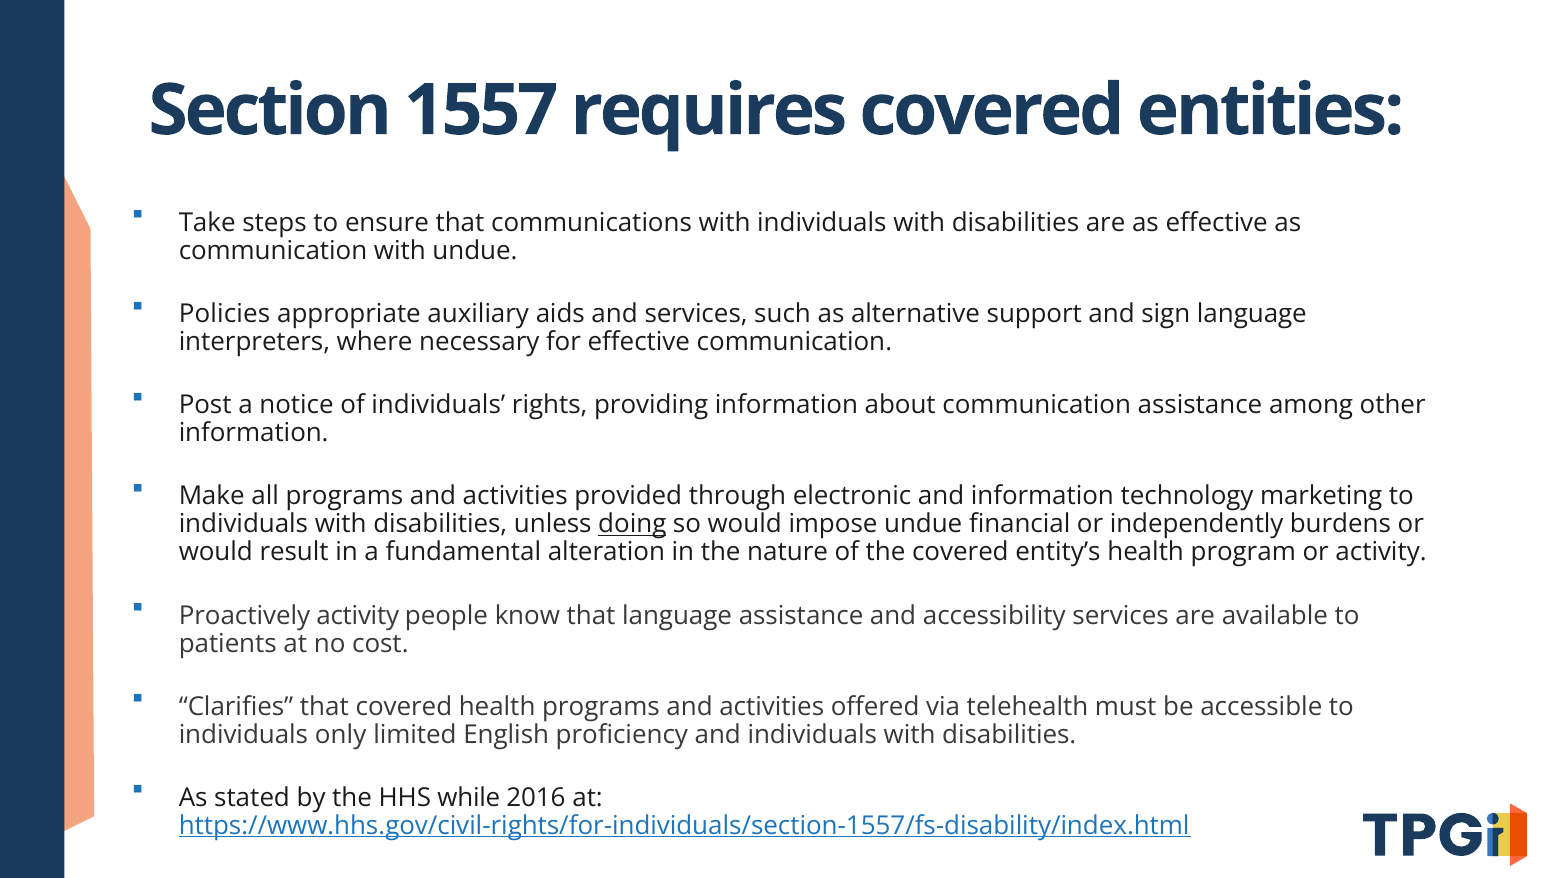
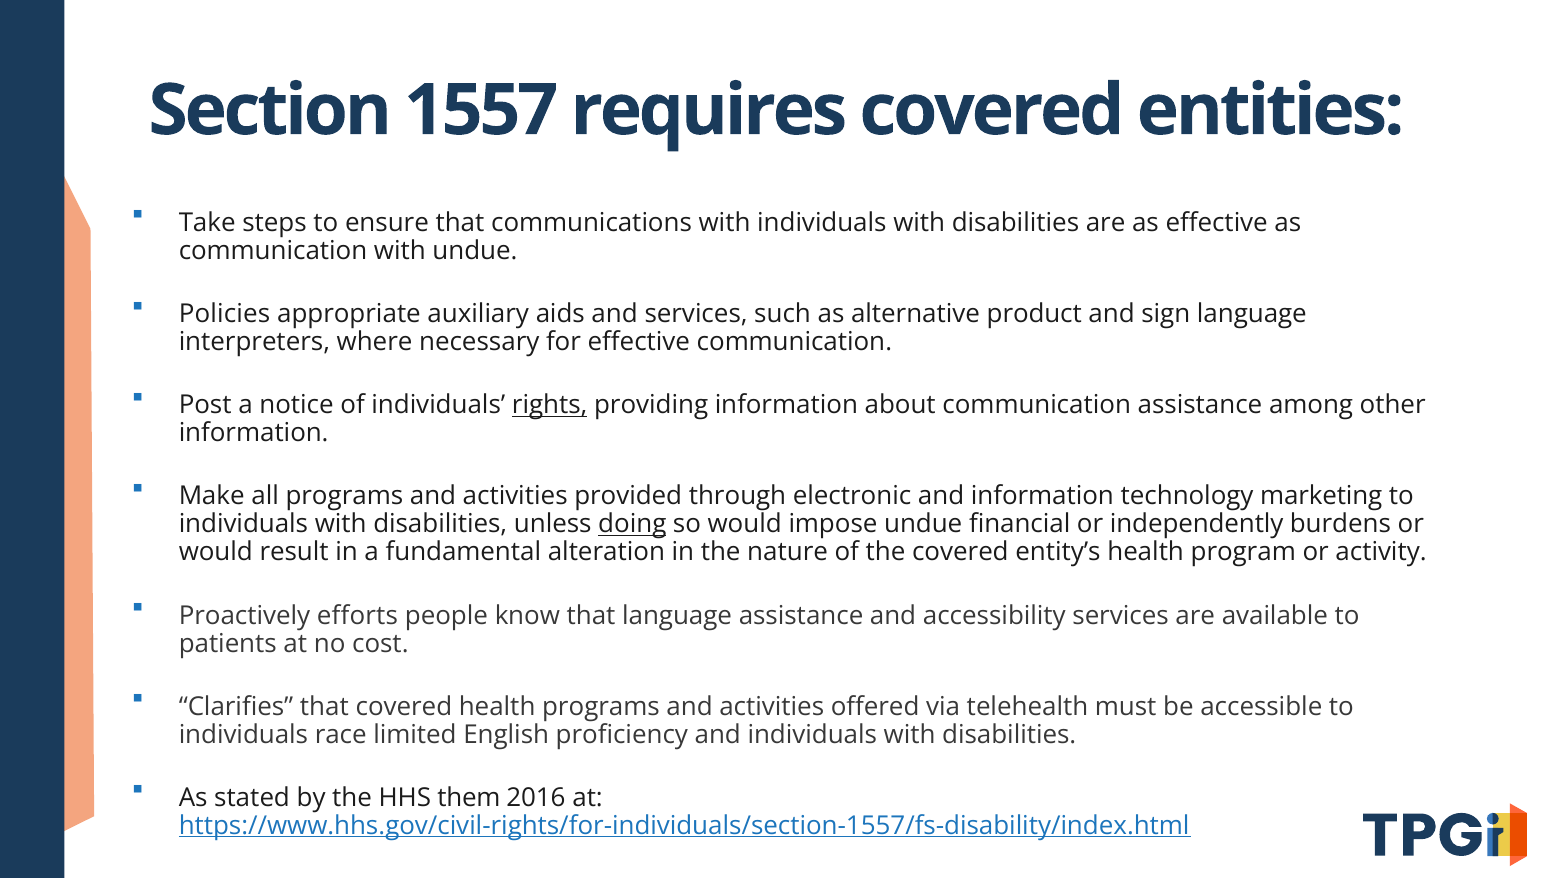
support: support -> product (1034, 314)
rights underline: none -> present (550, 405)
Proactively activity: activity -> efforts (357, 616)
only: only -> race (341, 735)
while: while -> them (469, 798)
